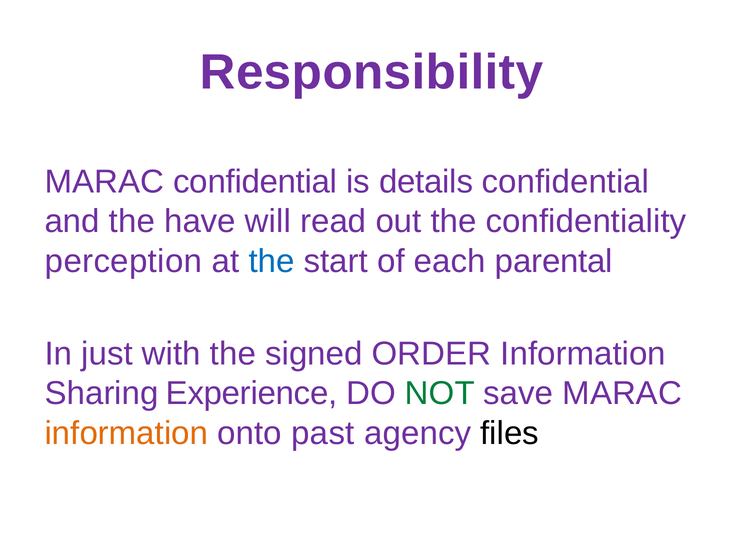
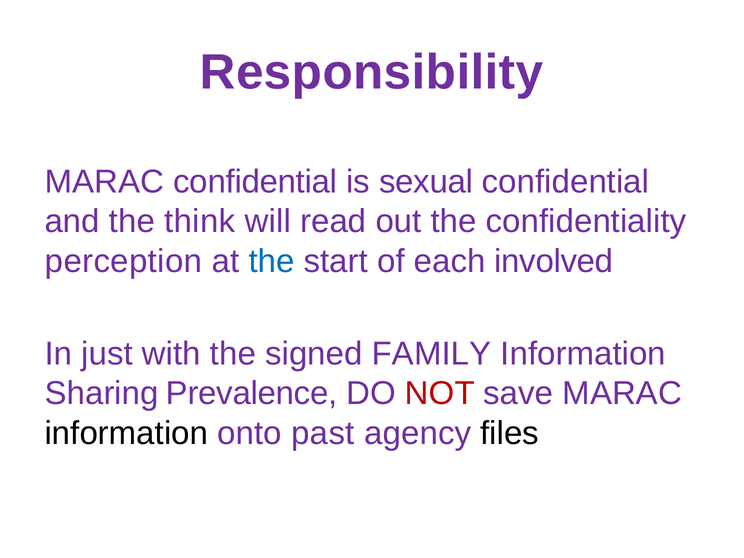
details: details -> sexual (426, 182)
have: have -> think (200, 222)
parental: parental -> involved (554, 261)
ORDER: ORDER -> FAMILY (431, 354)
Experience: Experience -> Prevalence (252, 394)
NOT colour: green -> red (440, 394)
information colour: orange -> black (126, 433)
